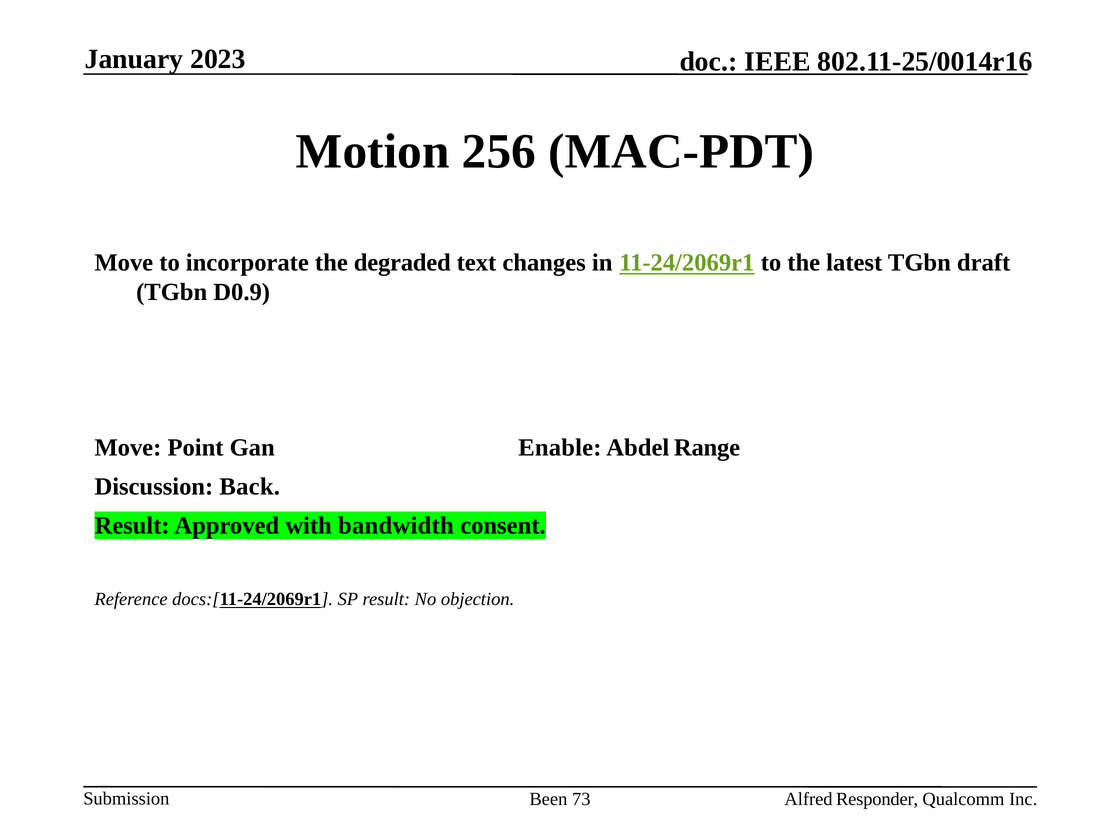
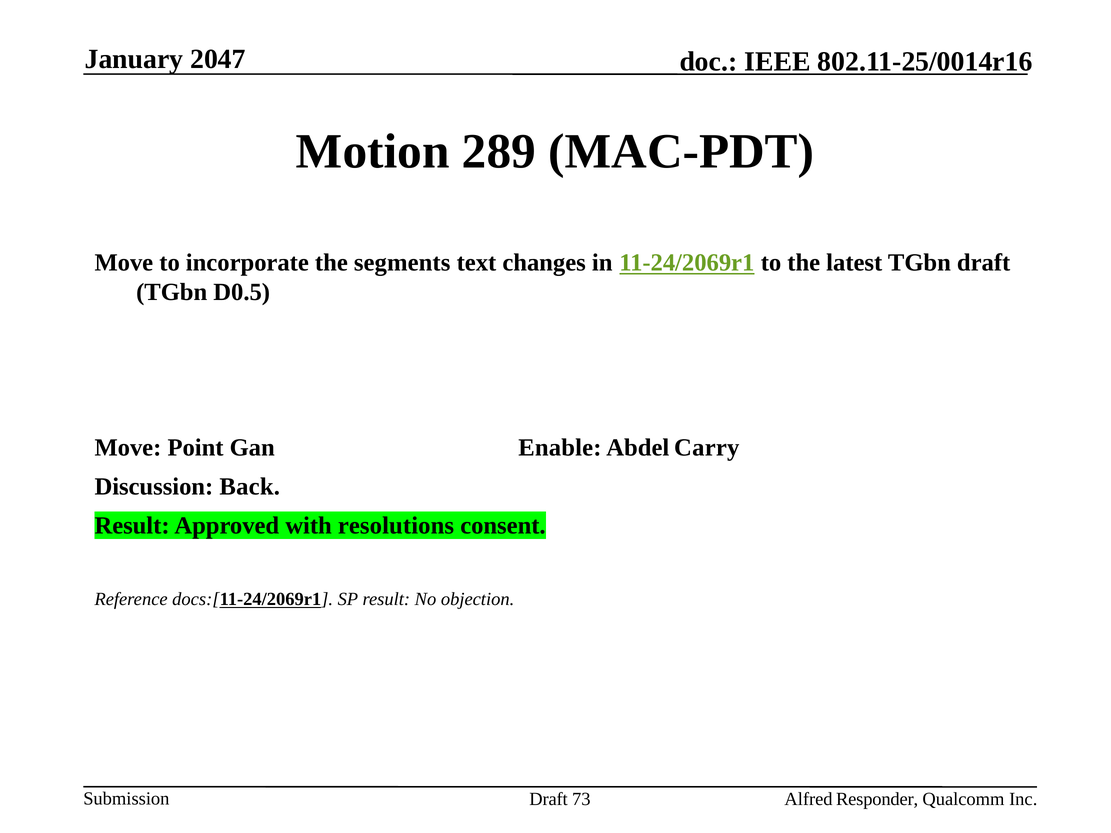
2023: 2023 -> 2047 (218, 59)
256: 256 -> 289 (499, 151)
degraded: degraded -> segments (402, 263)
D0.9: D0.9 -> D0.5 (242, 292)
Range: Range -> Carry (707, 448)
bandwidth: bandwidth -> resolutions (396, 526)
Been: Been -> Draft (548, 799)
